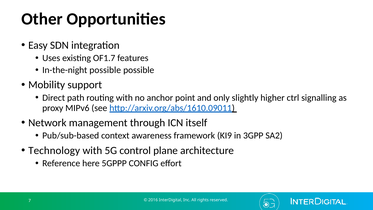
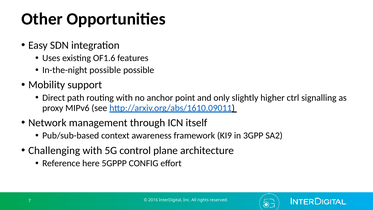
OF1.7: OF1.7 -> OF1.6 (104, 58)
Technology: Technology -> Challenging (54, 150)
